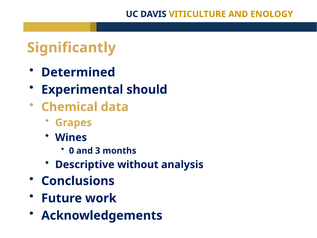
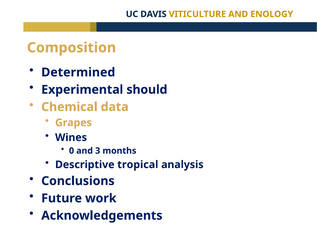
Significantly: Significantly -> Composition (72, 48)
without: without -> tropical (138, 164)
